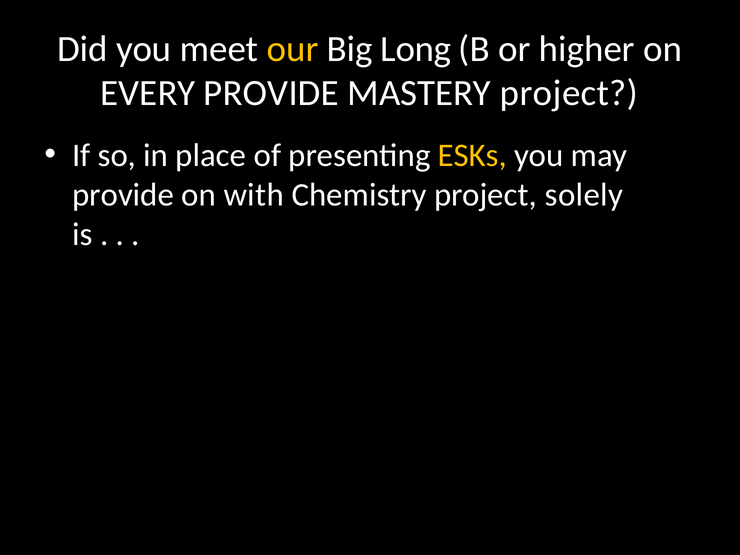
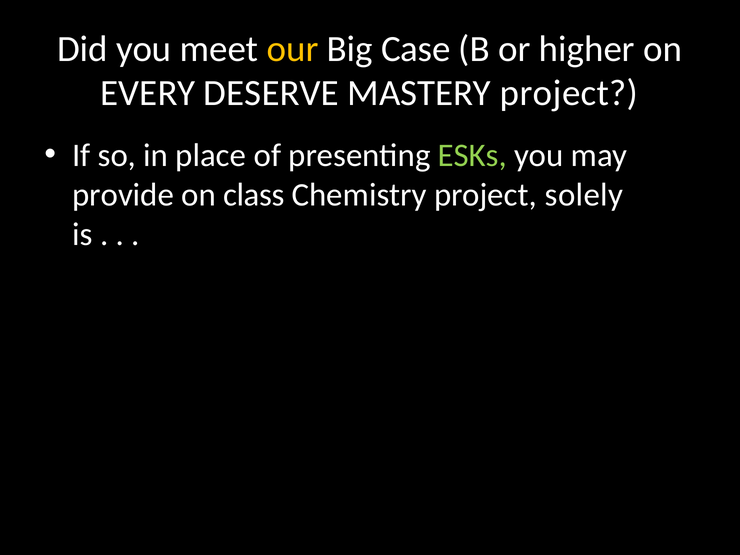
Long: Long -> Case (416, 49)
EVERY PROVIDE: PROVIDE -> DESERVE (271, 93)
ESKs colour: yellow -> light green (472, 155)
with: with -> class (254, 195)
